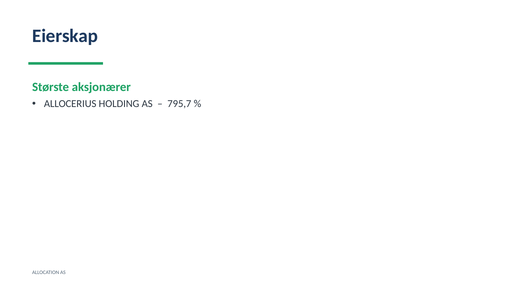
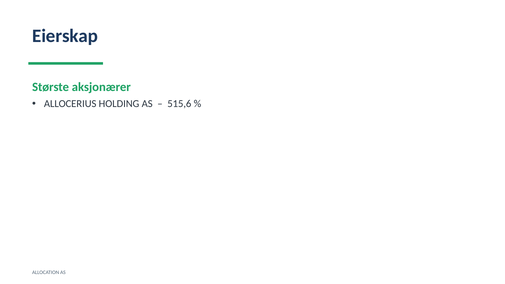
795,7: 795,7 -> 515,6 (179, 104)
